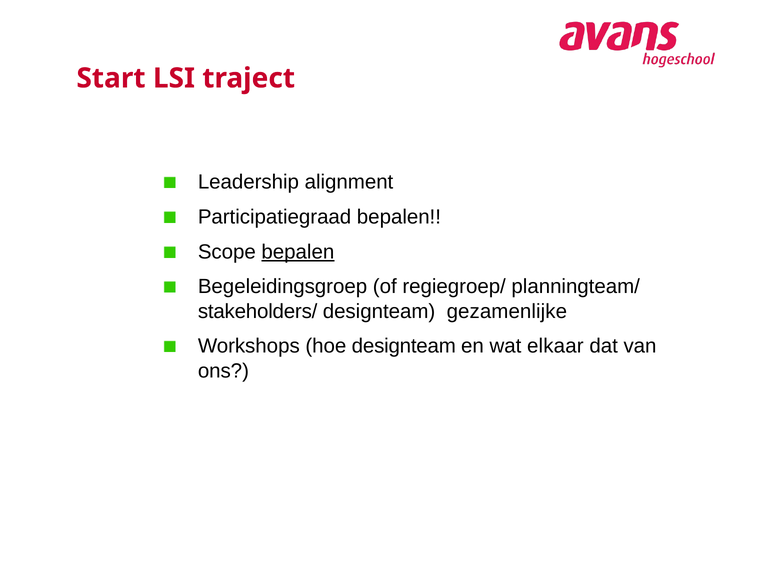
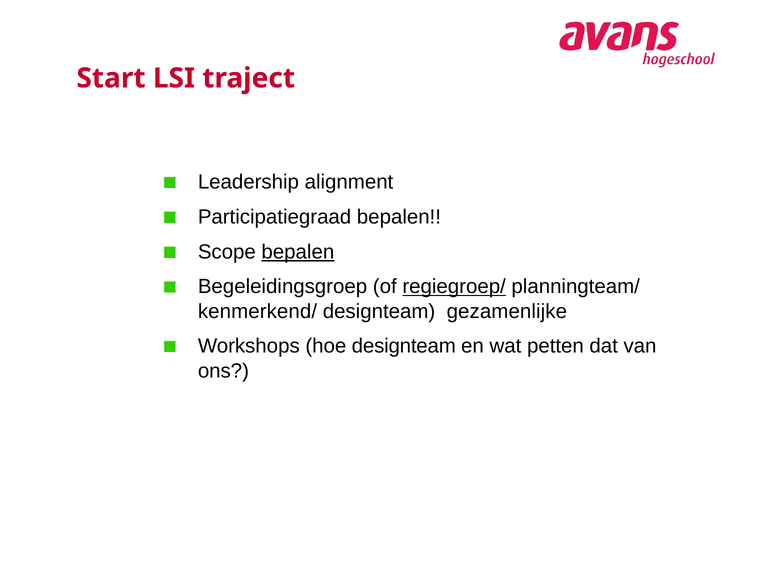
regiegroep/ underline: none -> present (454, 287)
stakeholders/: stakeholders/ -> kenmerkend/ (257, 311)
elkaar: elkaar -> petten (555, 346)
